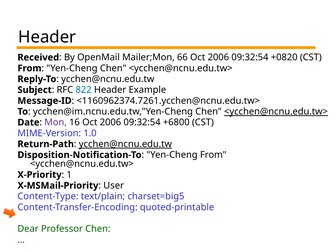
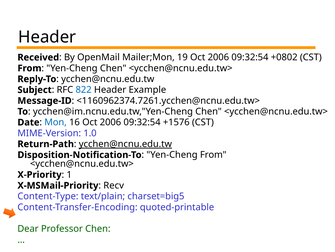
66: 66 -> 19 (182, 57)
+0820: +0820 -> +0802 (284, 57)
<ycchen@ncnu.edu.tw> underline: present -> none (276, 111)
Mon colour: purple -> blue (56, 122)
+6800: +6800 -> +1576 (176, 122)
User: User -> Recv (114, 185)
